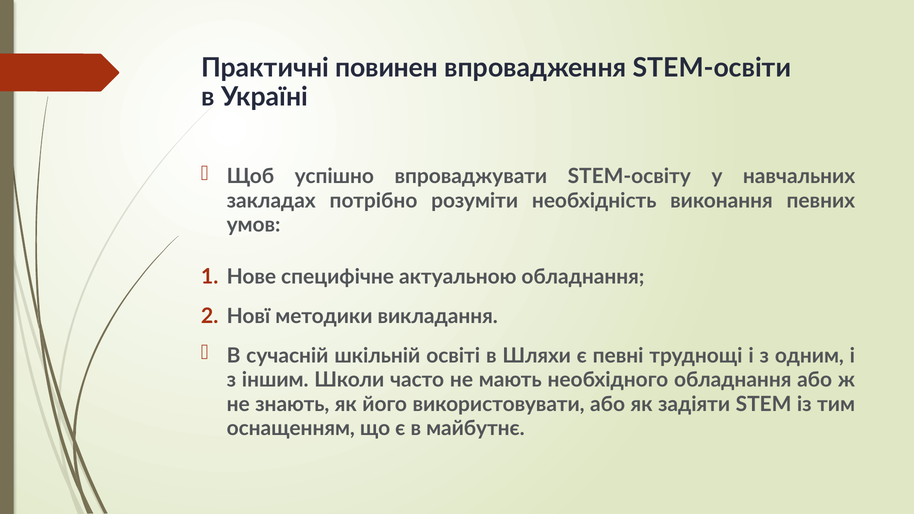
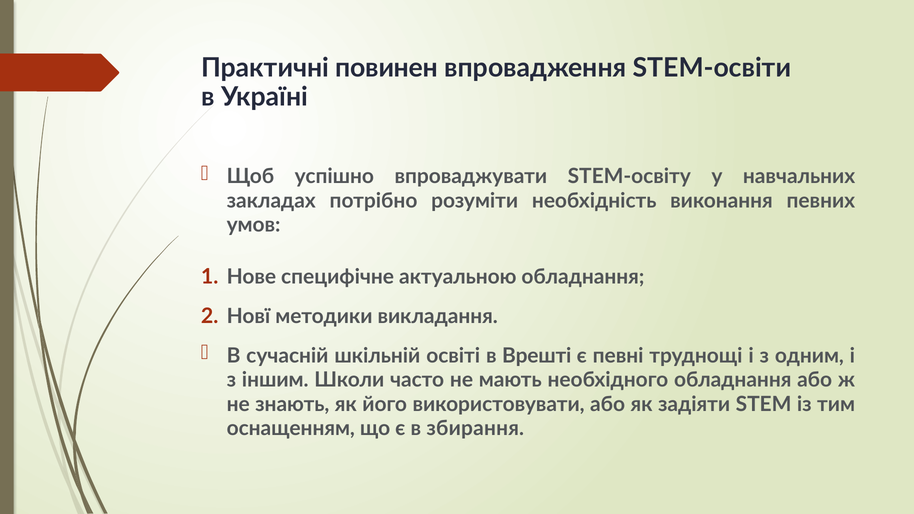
Шляхи: Шляхи -> Врешті (537, 356)
майбутнє: майбутнє -> збирання (475, 429)
